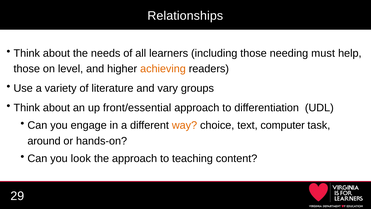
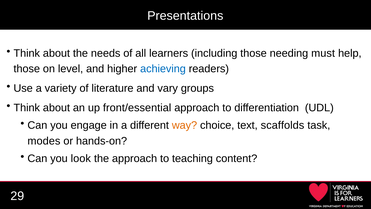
Relationships: Relationships -> Presentations (185, 16)
achieving colour: orange -> blue (163, 69)
computer: computer -> scaffolds (283, 125)
around: around -> modes (44, 141)
